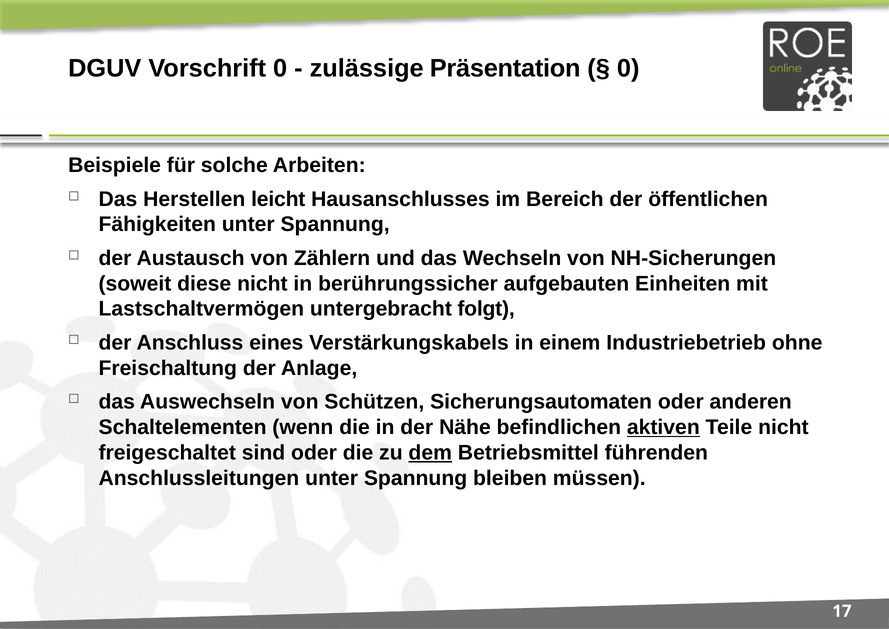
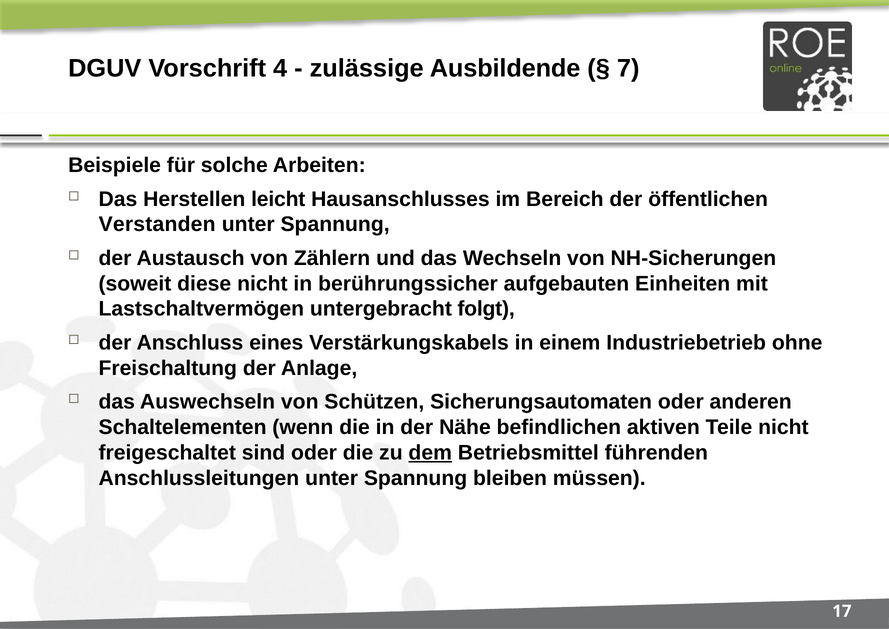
Vorschrift 0: 0 -> 4 (280, 68)
Präsentation: Präsentation -> Ausbildende (505, 68)
0: 0 -> 7 (628, 68)
Fähigkeiten: Fähigkeiten -> Verstanden (157, 224)
aktiven underline: present -> none (663, 427)
